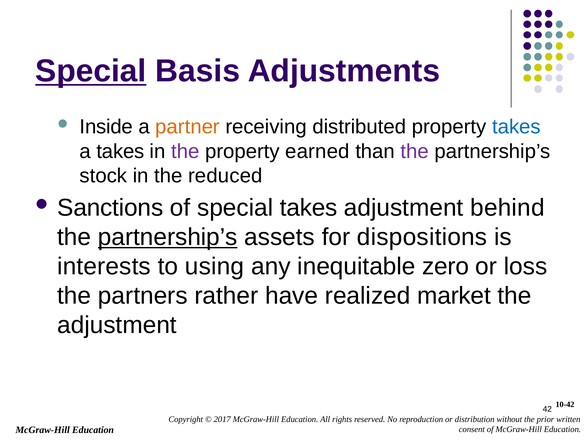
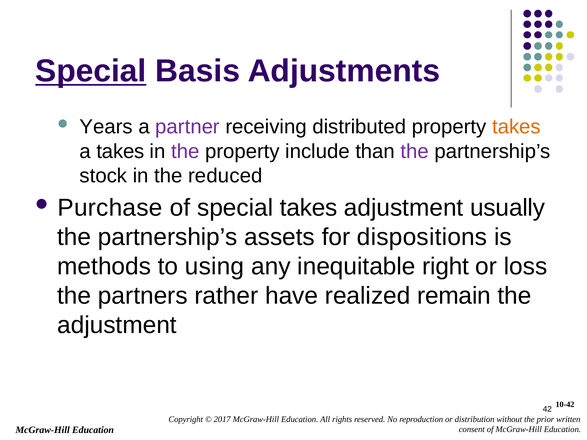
Inside: Inside -> Years (106, 127)
partner colour: orange -> purple (188, 127)
takes colour: blue -> orange (516, 127)
earned: earned -> include (318, 151)
Sanctions: Sanctions -> Purchase (110, 208)
behind: behind -> usually (508, 208)
partnership’s underline: present -> none (168, 237)
interests: interests -> methods (104, 267)
zero: zero -> right (446, 267)
market: market -> remain (454, 296)
